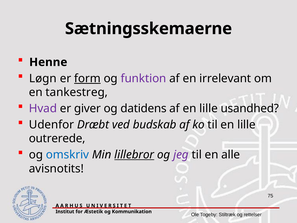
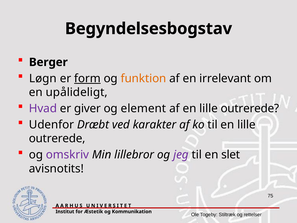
Sætningsskemaerne: Sætningsskemaerne -> Begyndelsesbogstav (149, 29)
Henne: Henne -> Berger (48, 62)
funktion colour: purple -> orange (144, 78)
tankestreg: tankestreg -> upålideligt (77, 92)
datidens: datidens -> element (143, 108)
af en lille usandhed: usandhed -> outrerede (250, 108)
budskab: budskab -> karakter (155, 125)
omskriv colour: blue -> purple (68, 155)
lillebror underline: present -> none (134, 155)
alle: alle -> slet (231, 155)
